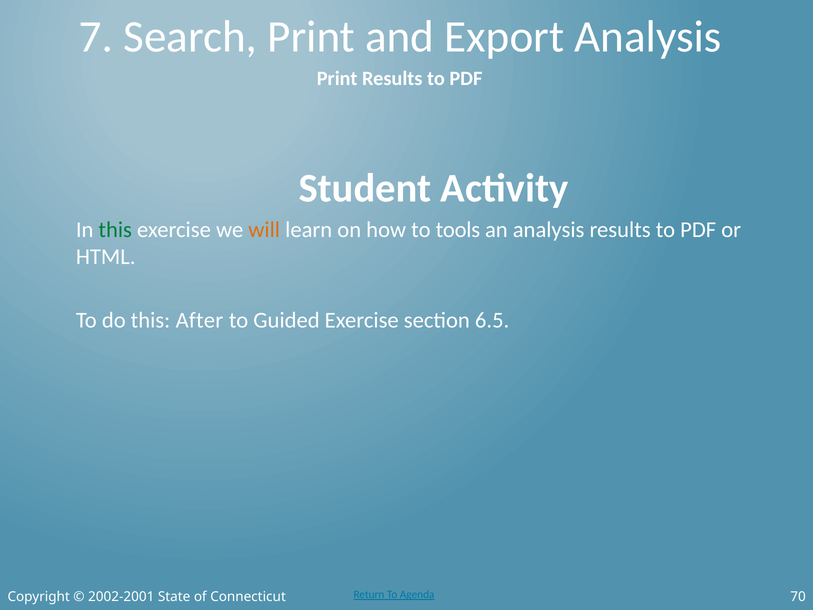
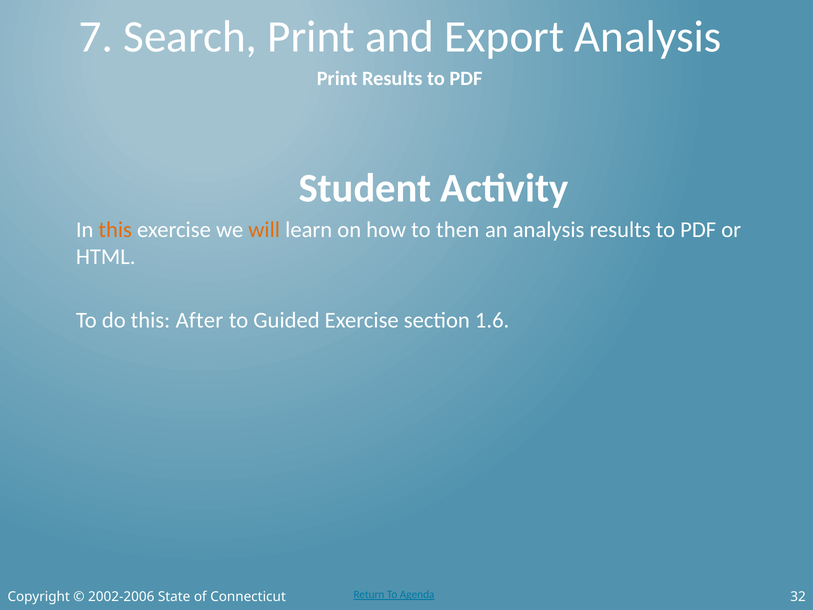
this colour: green -> orange (115, 230)
tools: tools -> then (458, 230)
6.5: 6.5 -> 1.6 (492, 320)
70: 70 -> 32 (798, 597)
2002-2001: 2002-2001 -> 2002-2006 (121, 597)
